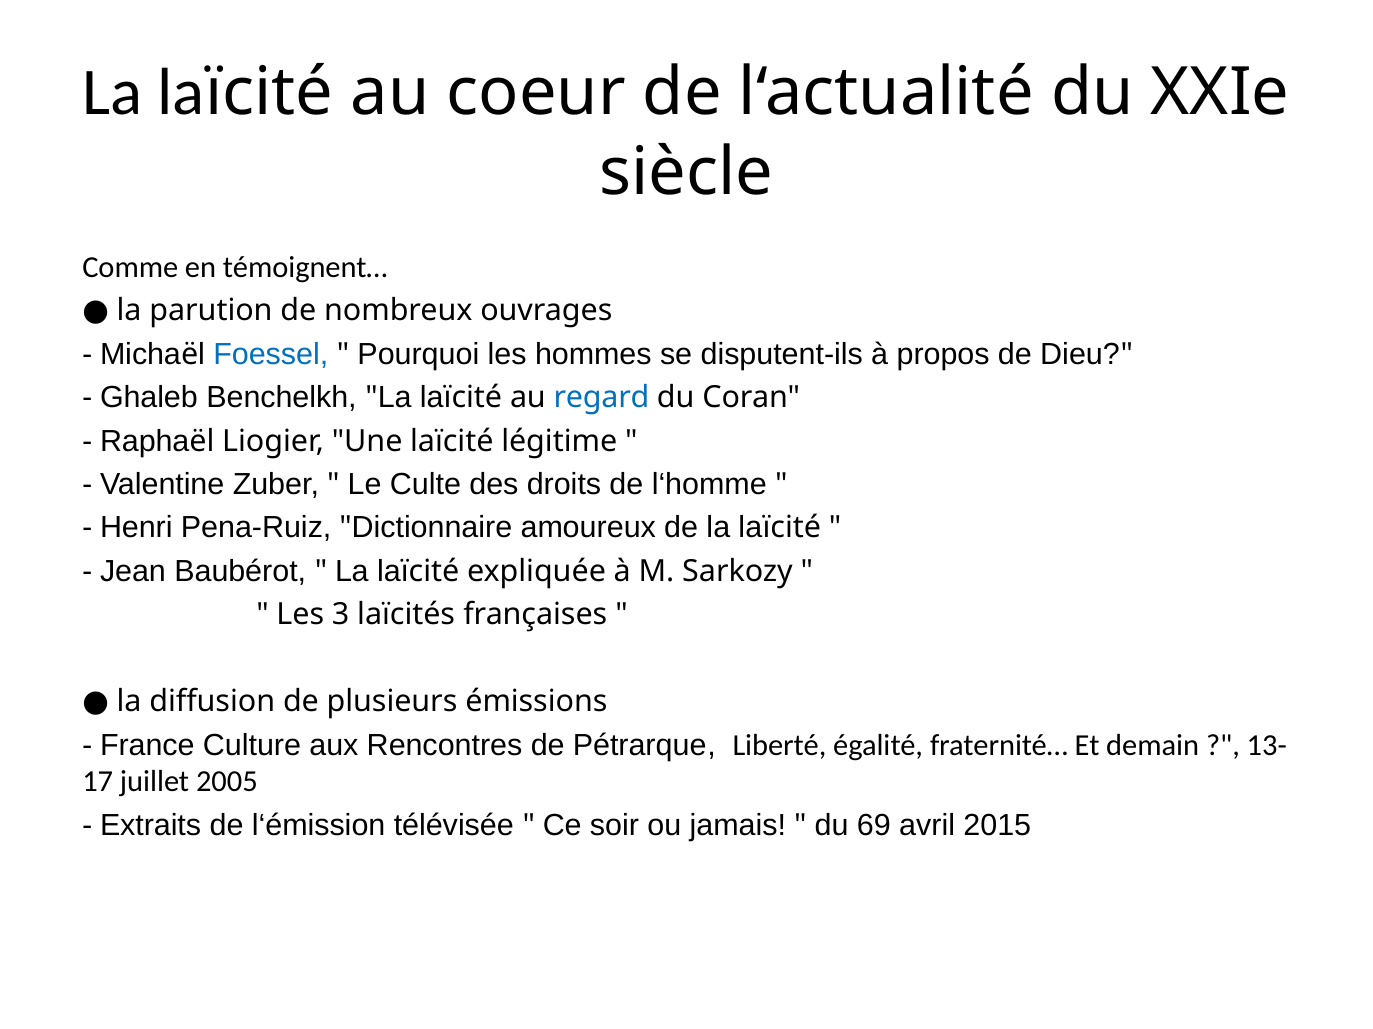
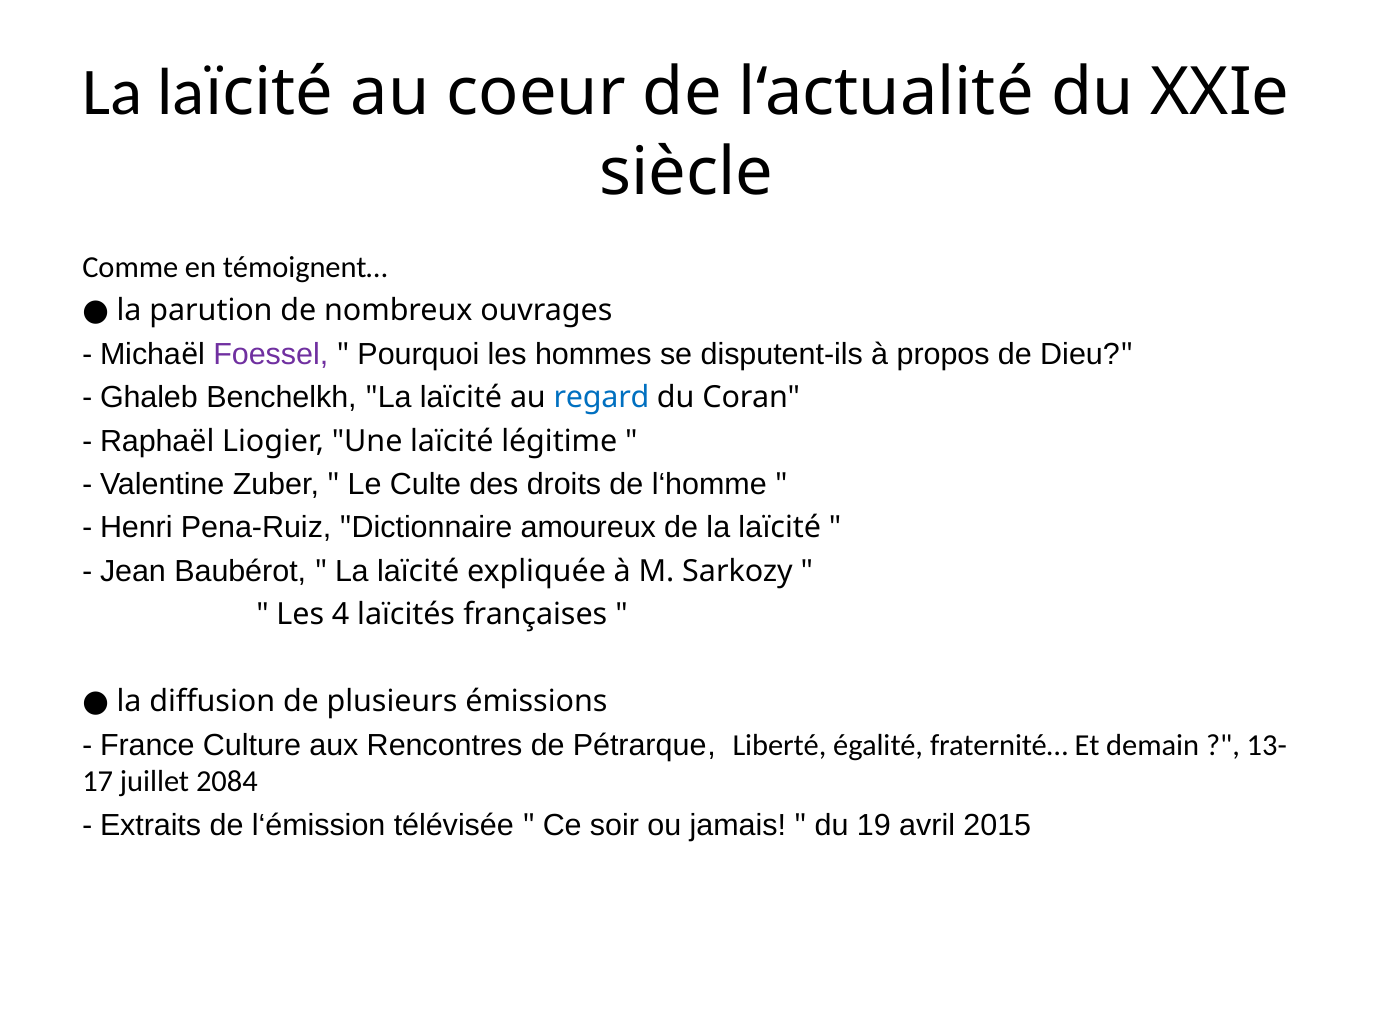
Foessel colour: blue -> purple (271, 354)
3: 3 -> 4 (341, 615)
2005: 2005 -> 2084 (227, 782)
69: 69 -> 19 (874, 826)
